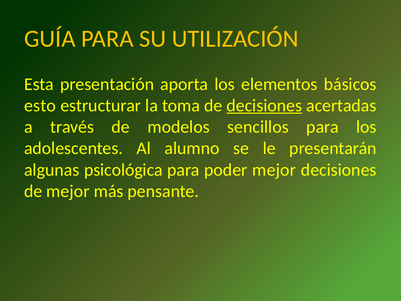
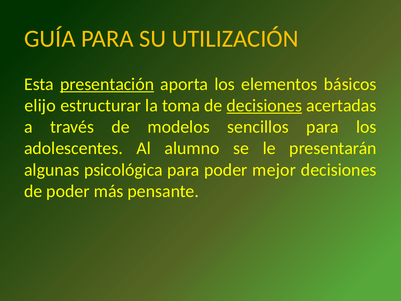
presentación underline: none -> present (107, 84)
esto: esto -> elijo (40, 106)
de mejor: mejor -> poder (68, 191)
